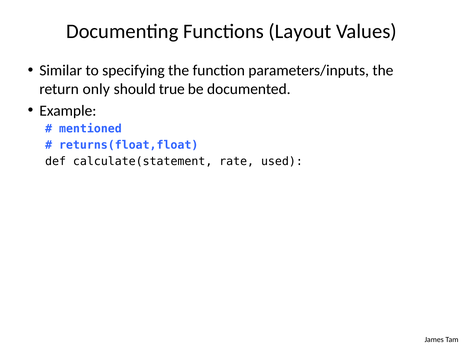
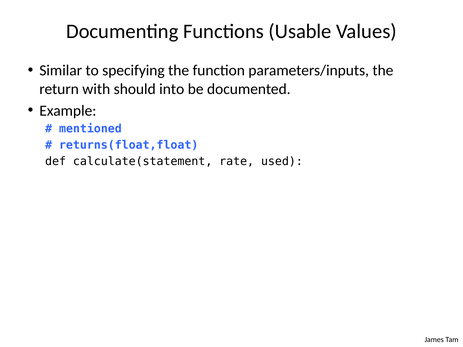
Layout: Layout -> Usable (300, 32)
only: only -> with (96, 89)
true: true -> into (172, 89)
